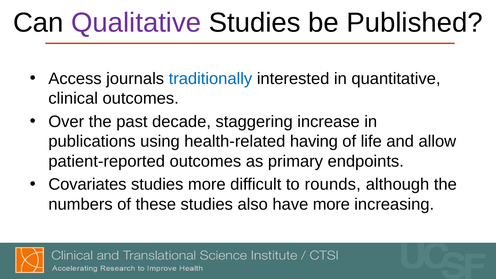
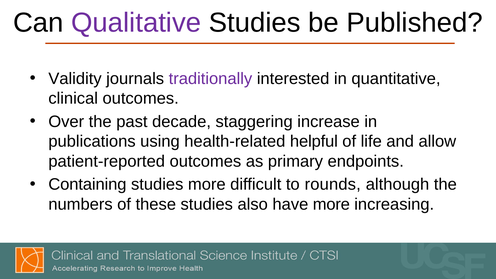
Access: Access -> Validity (75, 79)
traditionally colour: blue -> purple (210, 79)
having: having -> helpful (314, 141)
Covariates: Covariates -> Containing (87, 184)
